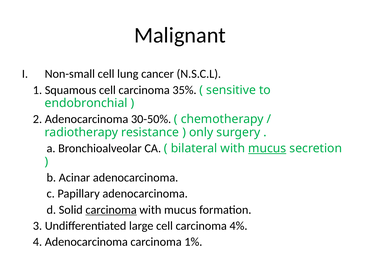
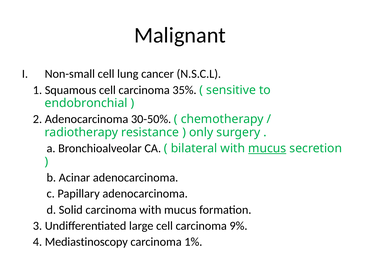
carcinoma underline: present -> none (111, 210)
4%: 4% -> 9% (239, 226)
4 Adenocarcinoma: Adenocarcinoma -> Mediastinoscopy (86, 242)
